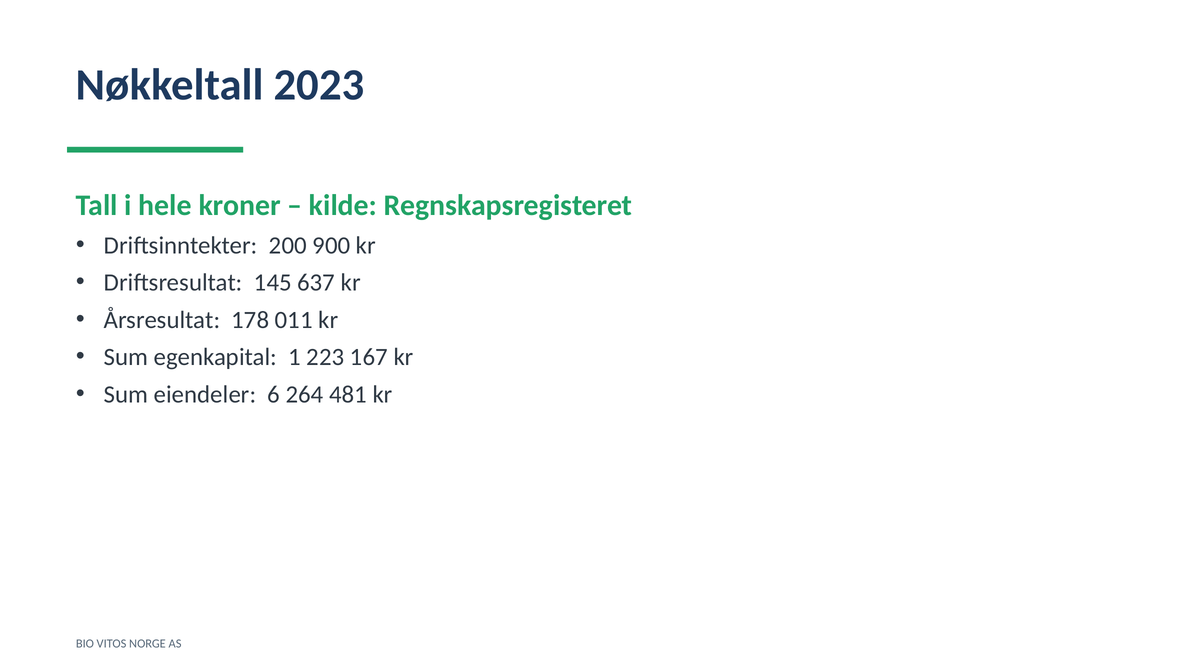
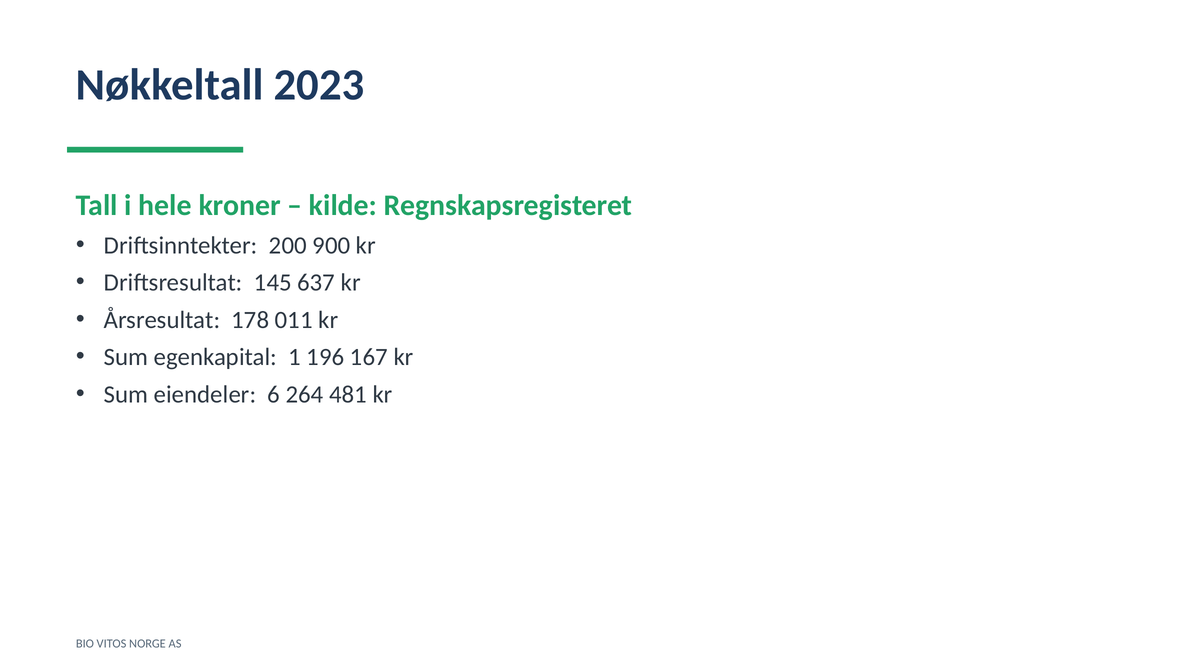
223: 223 -> 196 (325, 357)
